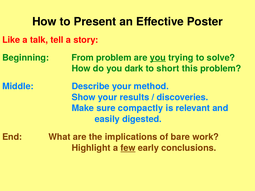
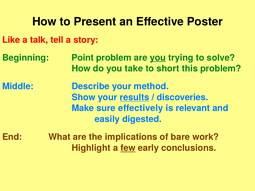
From: From -> Point (83, 58)
dark: dark -> take (134, 69)
results underline: none -> present (134, 98)
compactly: compactly -> effectively (141, 108)
